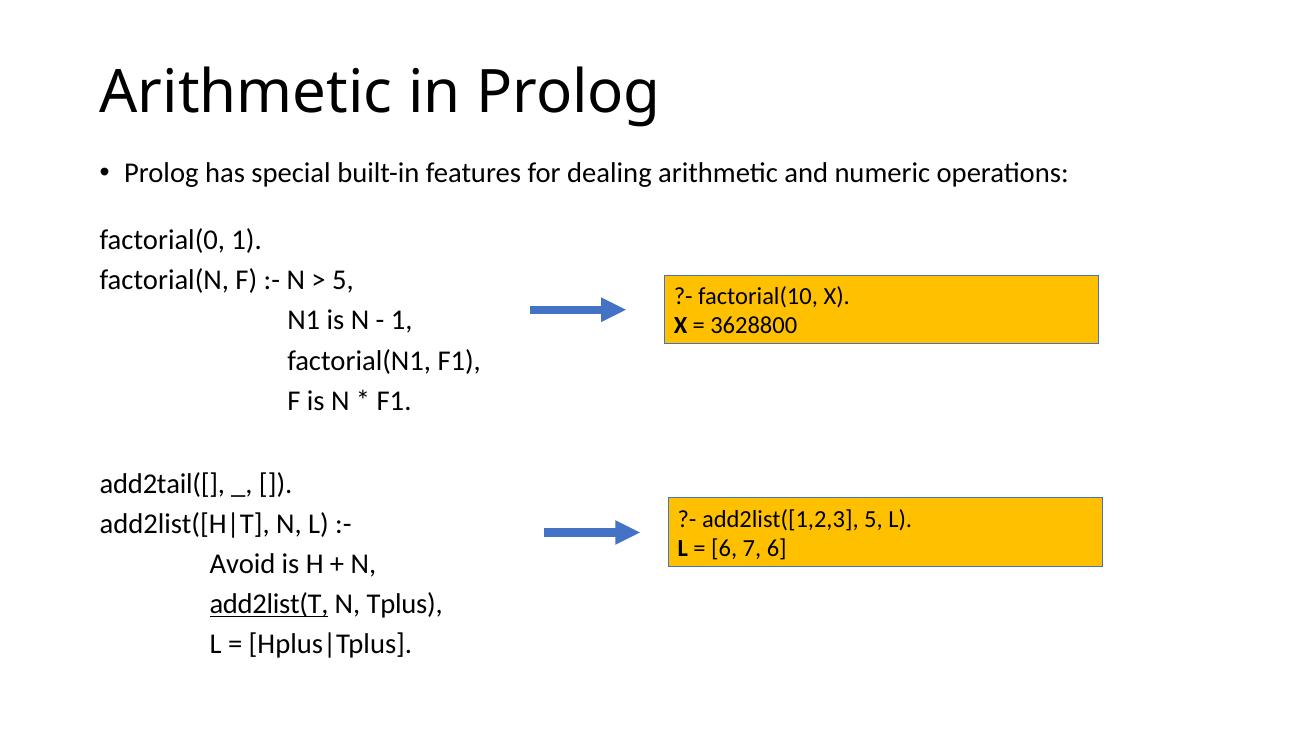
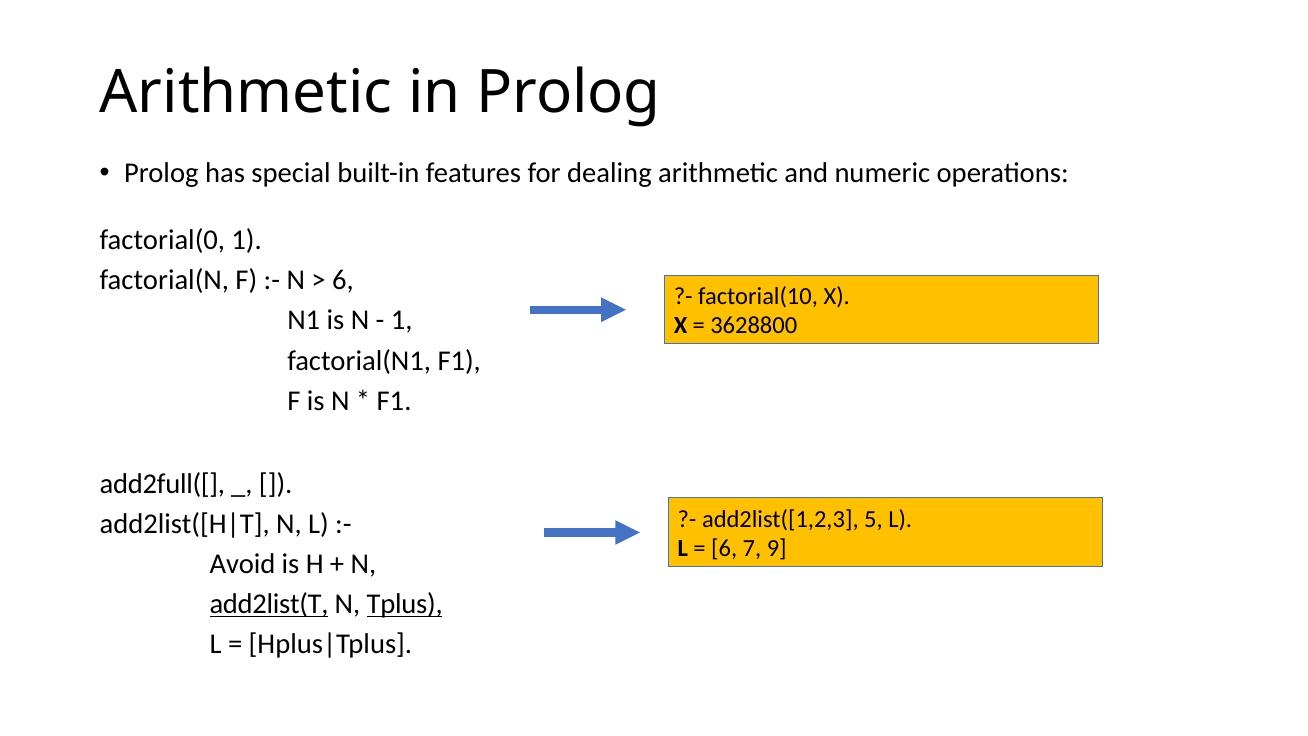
5: 5 -> 6 (343, 280)
add2tail([: add2tail([ -> add2full([ (162, 484)
7 6: 6 -> 9 (777, 548)
Tplus underline: none -> present (405, 604)
